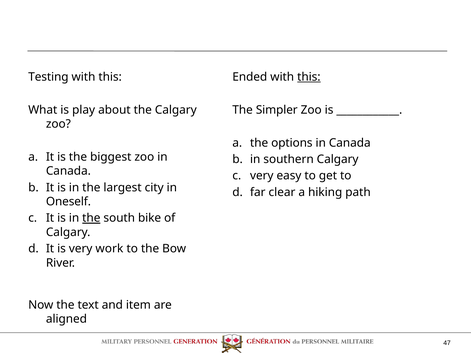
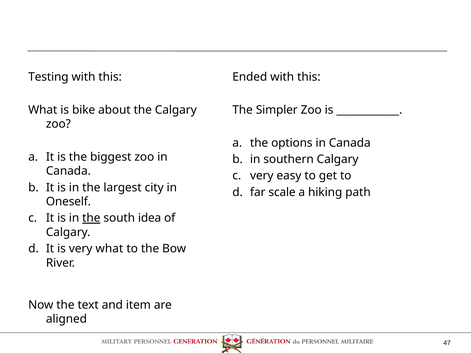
this underline: present -> none (309, 77)
play: play -> bike (84, 110)
clear: clear -> scale (282, 192)
bike: bike -> idea (150, 218)
very work: work -> what (109, 249)
